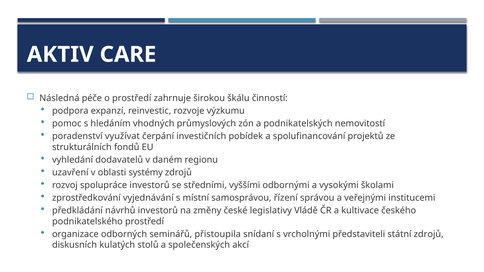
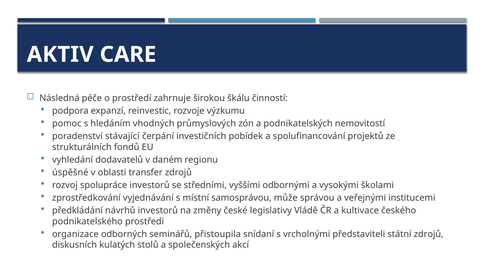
využívat: využívat -> stávající (122, 136)
uzavření: uzavření -> úspěšné (70, 173)
systémy: systémy -> transfer (146, 173)
řízení: řízení -> může (286, 198)
